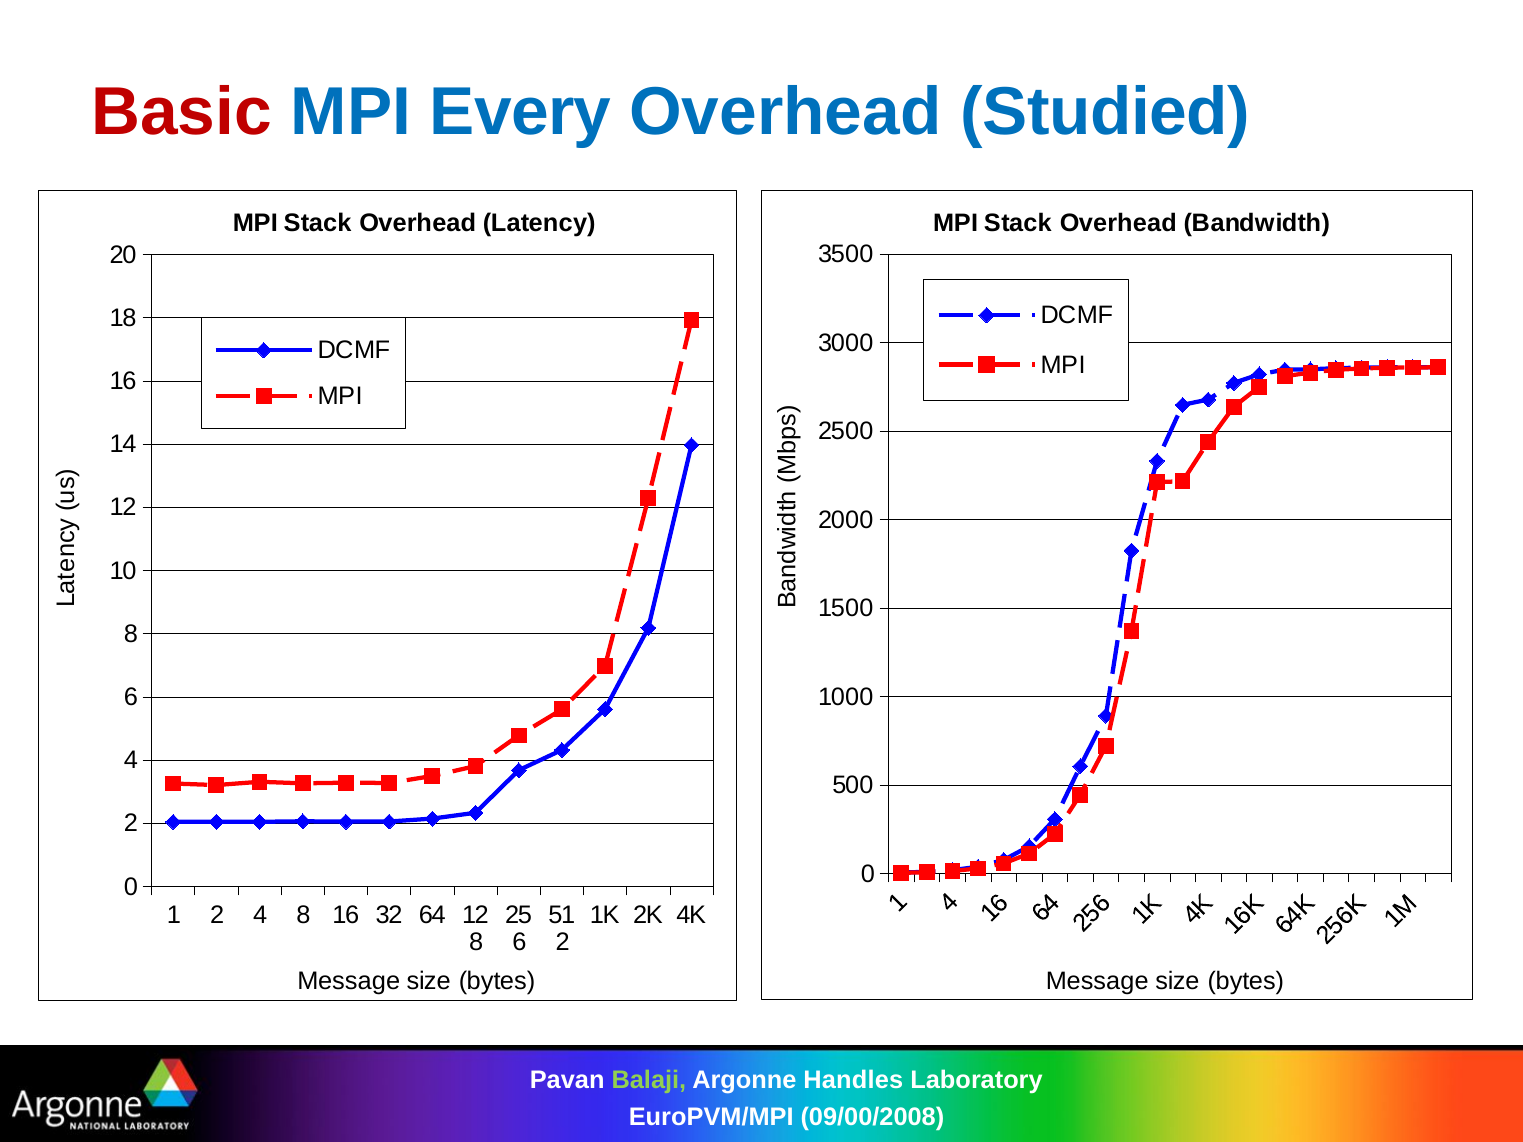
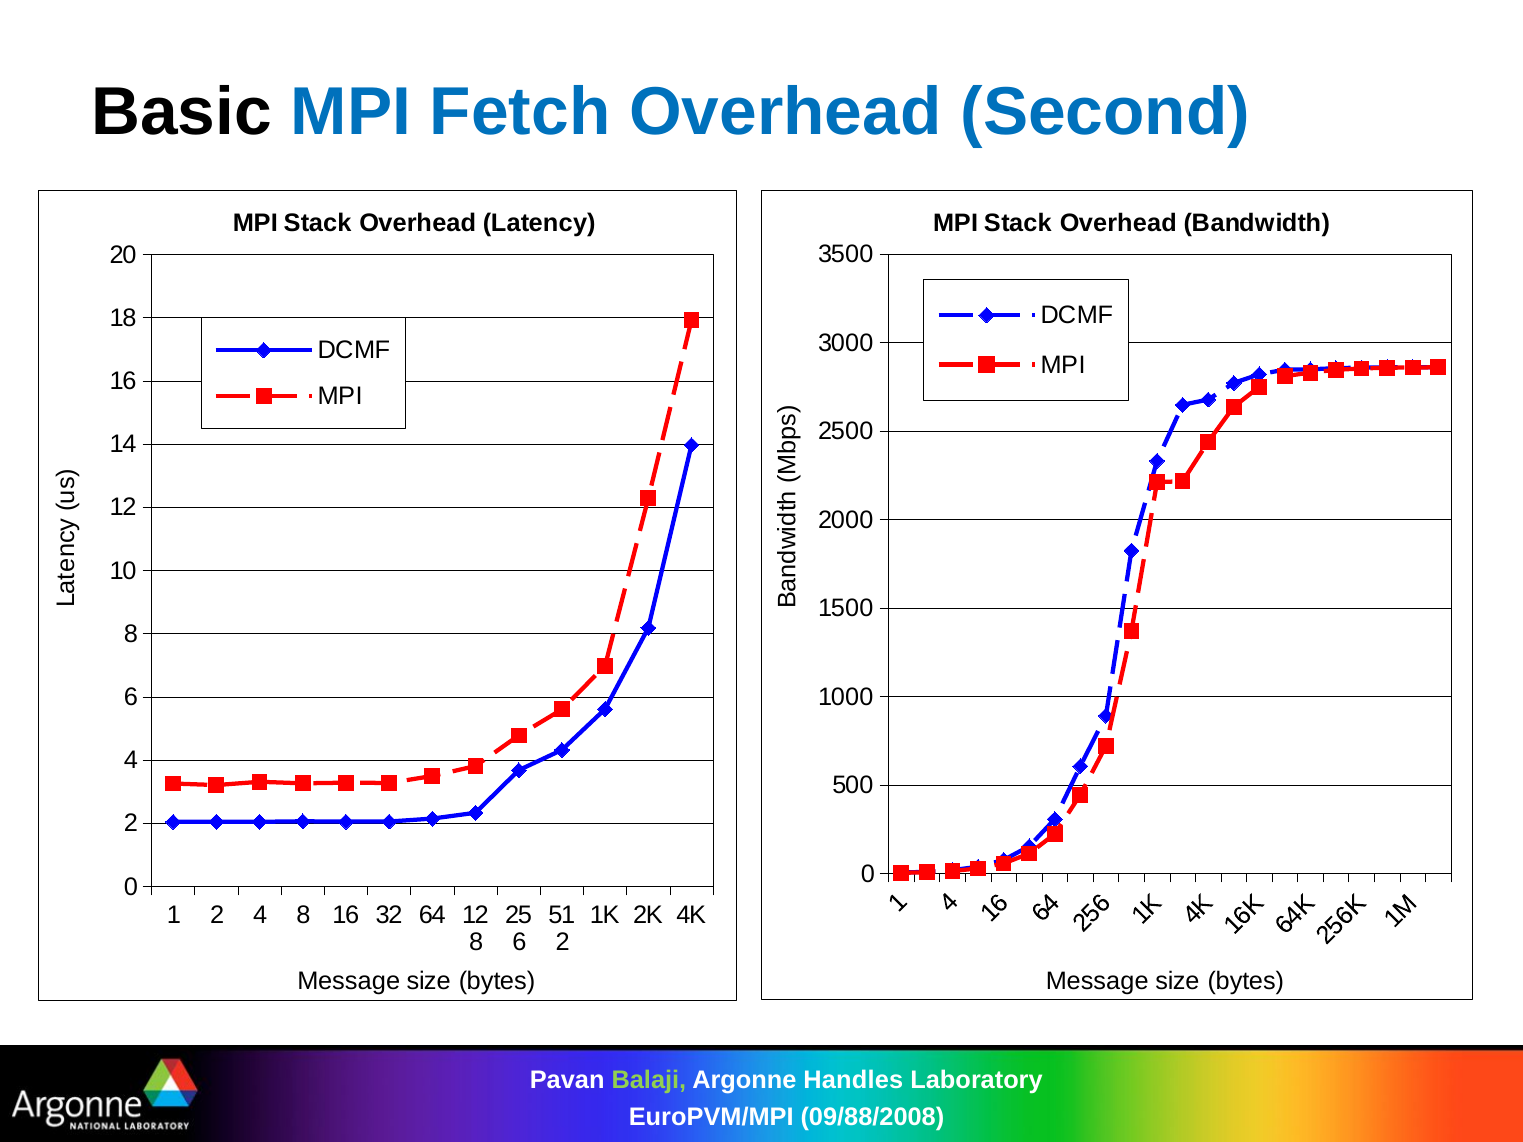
Basic colour: red -> black (182, 113)
Every: Every -> Fetch (520, 113)
Studied: Studied -> Second (1105, 113)
09/00/2008: 09/00/2008 -> 09/88/2008 (872, 1117)
